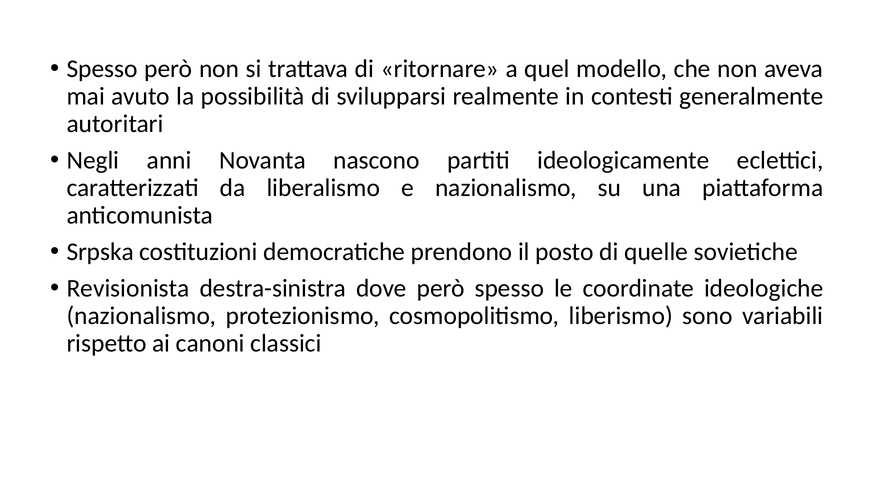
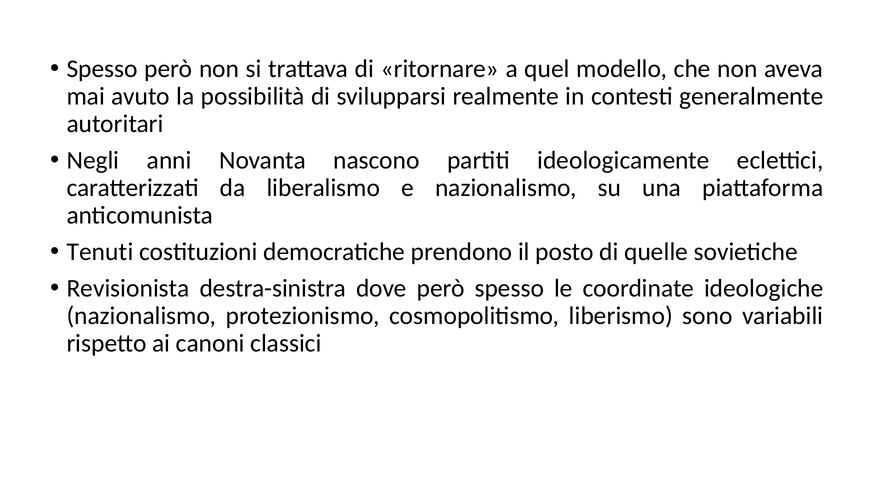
Srpska: Srpska -> Tenuti (100, 252)
